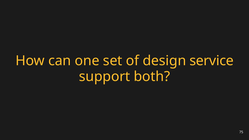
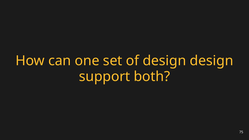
design service: service -> design (212, 61)
